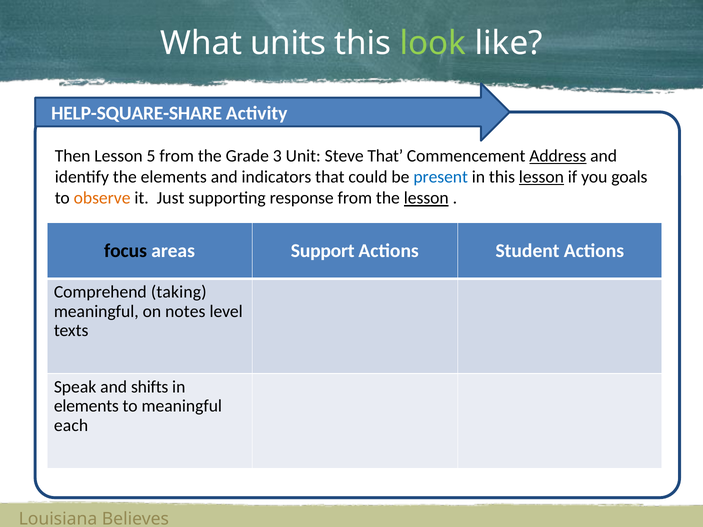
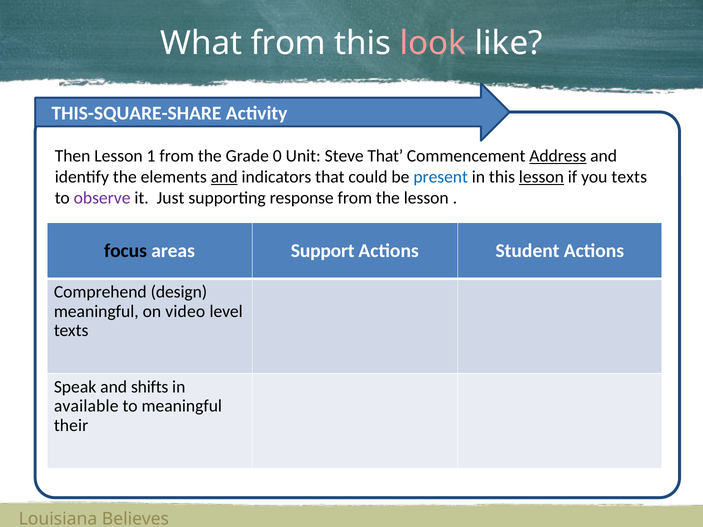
What units: units -> from (288, 43)
look colour: light green -> pink (433, 43)
HELP-SQUARE-SHARE: HELP-SQUARE-SHARE -> THIS-SQUARE-SHARE (137, 113)
5: 5 -> 1 (151, 156)
3: 3 -> 0 (277, 156)
and underline: none -> present (224, 177)
you goals: goals -> texts (629, 177)
observe colour: orange -> purple (102, 198)
lesson underline: present -> none (426, 198)
taking: taking -> design (179, 292)
notes: notes -> video (185, 311)
elements: elements -> available (86, 406)
each: each -> their (71, 426)
